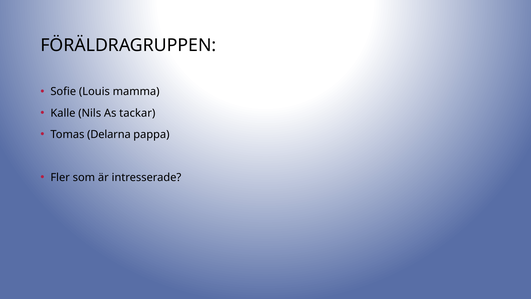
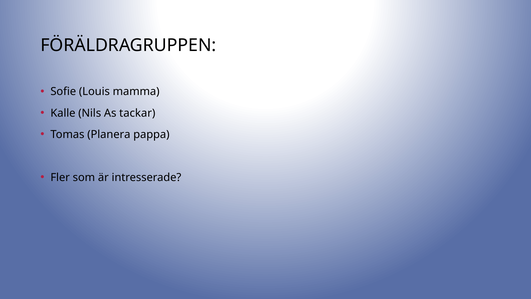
Delarna: Delarna -> Planera (109, 134)
